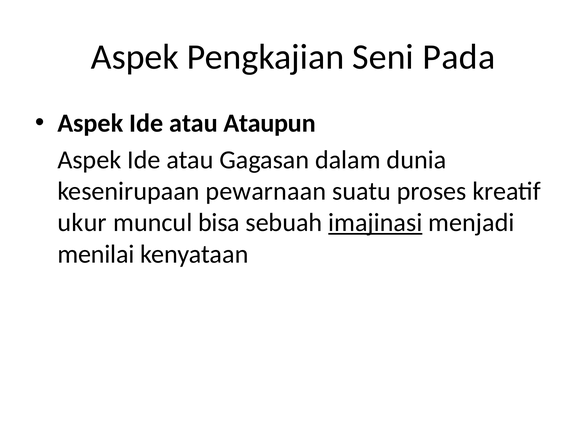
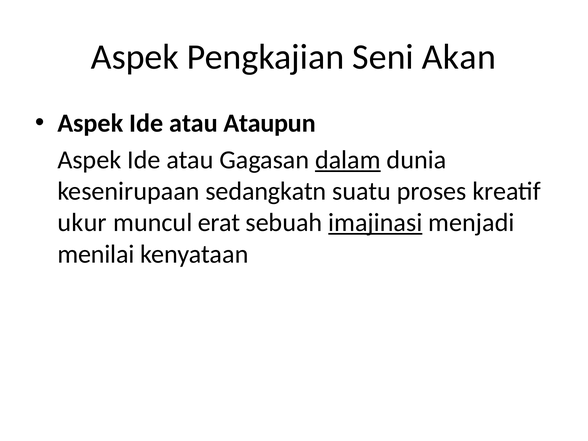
Pada: Pada -> Akan (459, 57)
dalam underline: none -> present (348, 160)
pewarnaan: pewarnaan -> sedangkatn (266, 191)
bisa: bisa -> erat (219, 223)
